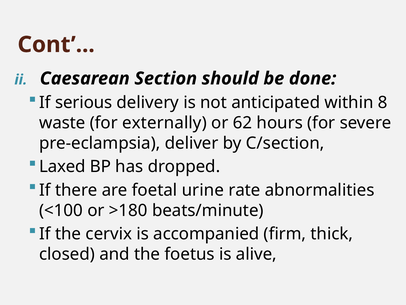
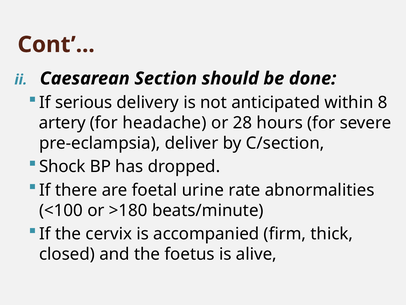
waste: waste -> artery (62, 123)
externally: externally -> headache (164, 123)
62: 62 -> 28 (243, 123)
Laxed: Laxed -> Shock (62, 166)
